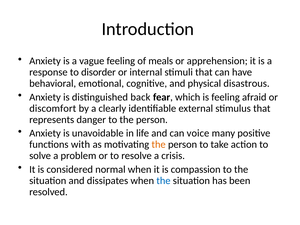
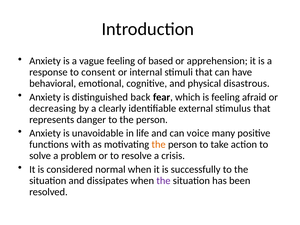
meals: meals -> based (161, 61)
disorder: disorder -> consent (98, 72)
discomfort: discomfort -> decreasing (53, 108)
compassion: compassion -> successfully (196, 169)
the colour: blue -> purple (163, 181)
